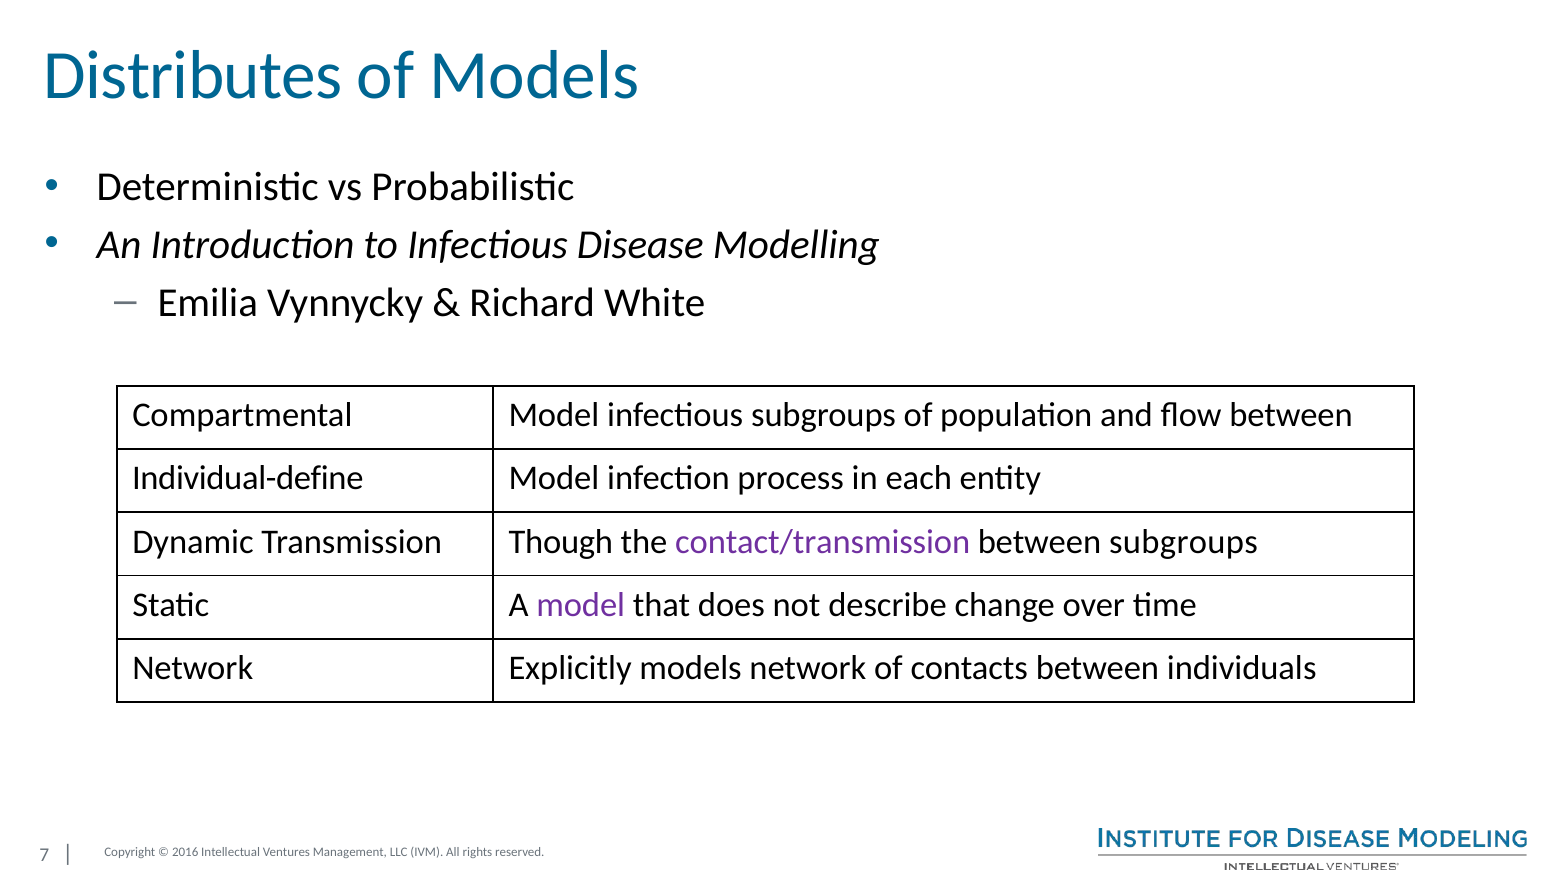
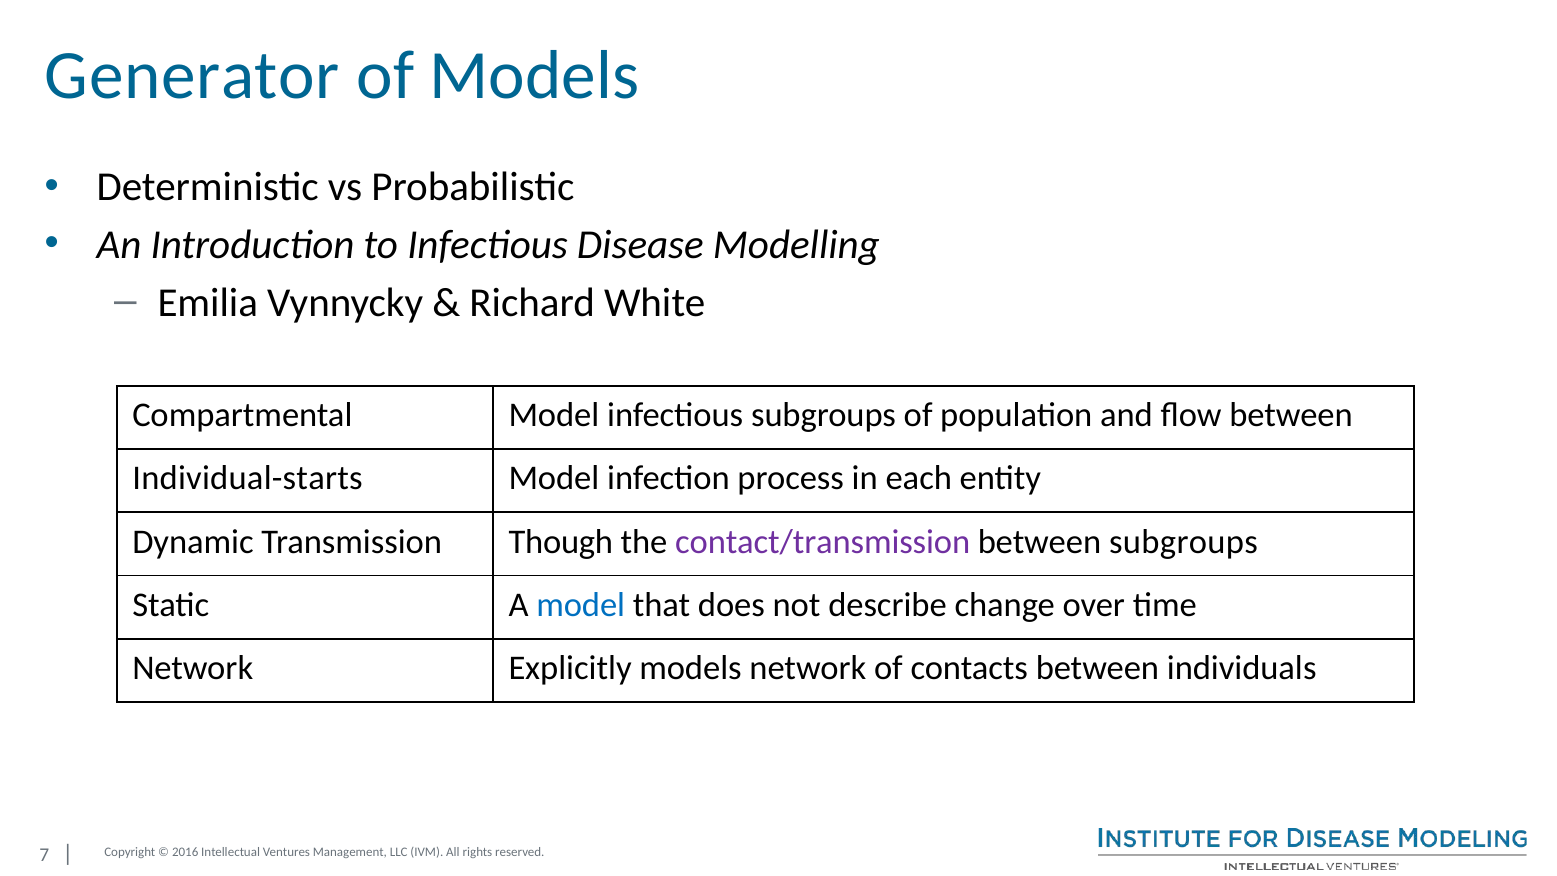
Distributes: Distributes -> Generator (192, 76)
Individual-define: Individual-define -> Individual-starts (247, 478)
model colour: purple -> blue (581, 605)
